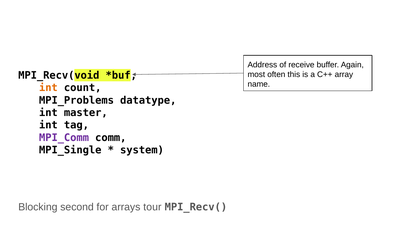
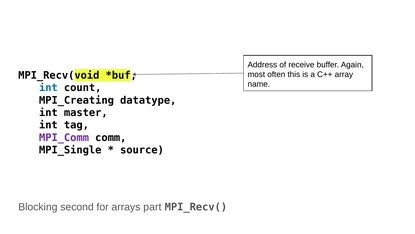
int colour: orange -> blue (48, 88)
MPI_Problems: MPI_Problems -> MPI_Creating (76, 100)
system: system -> source (142, 150)
tour: tour -> part (152, 206)
